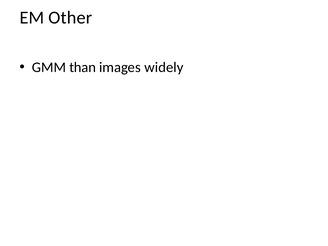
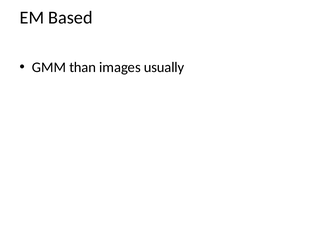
Other: Other -> Based (70, 18)
widely: widely -> usually (164, 67)
